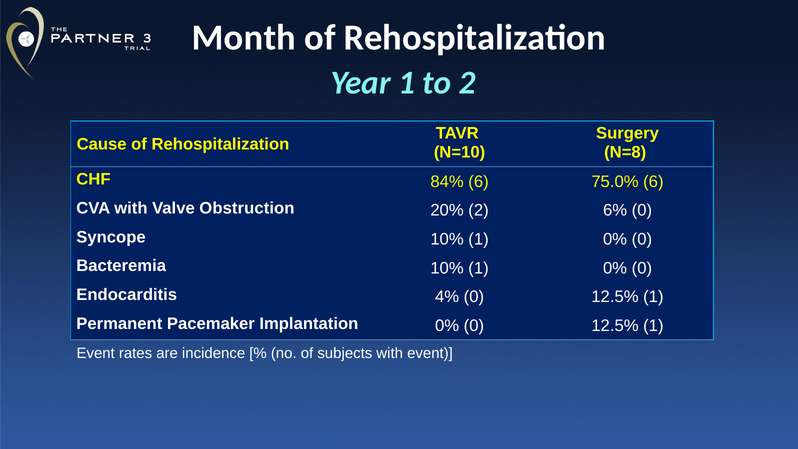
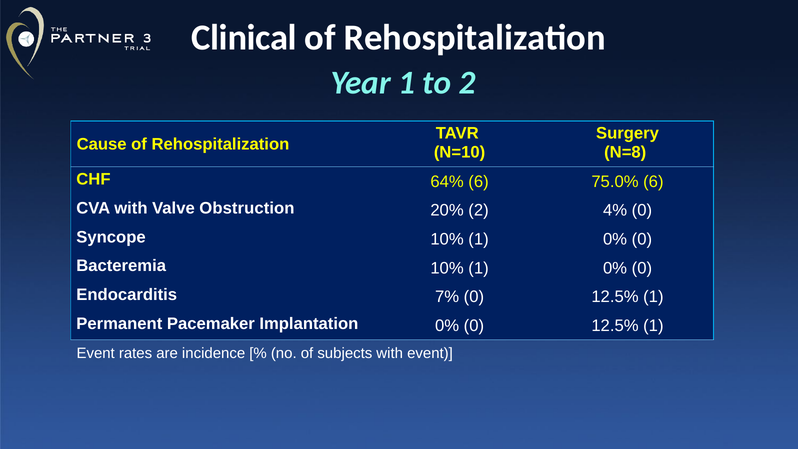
Month: Month -> Clinical (244, 38)
84%: 84% -> 64% (447, 181)
6%: 6% -> 4% (615, 210)
4%: 4% -> 7% (447, 297)
